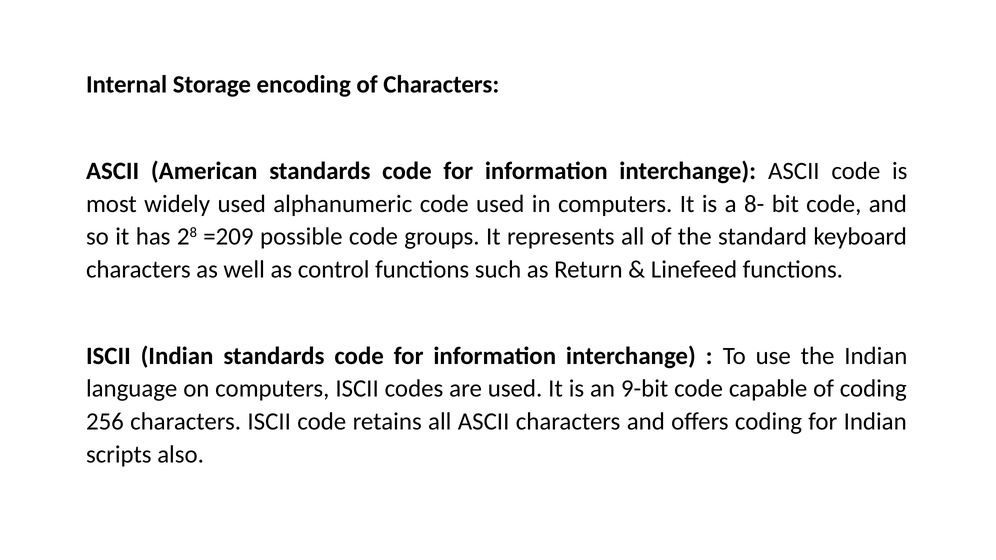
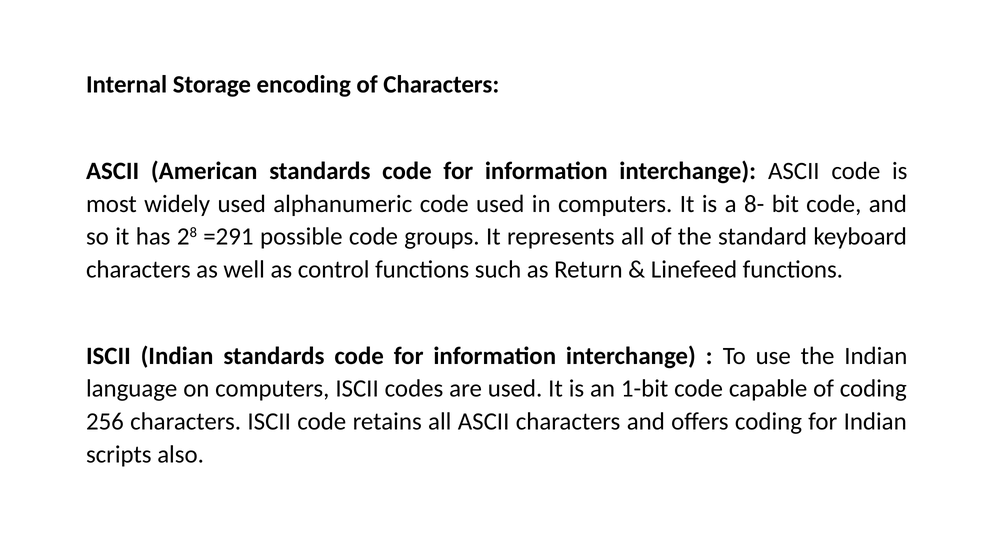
=209: =209 -> =291 (228, 237)
9-bit: 9-bit -> 1-bit (645, 389)
